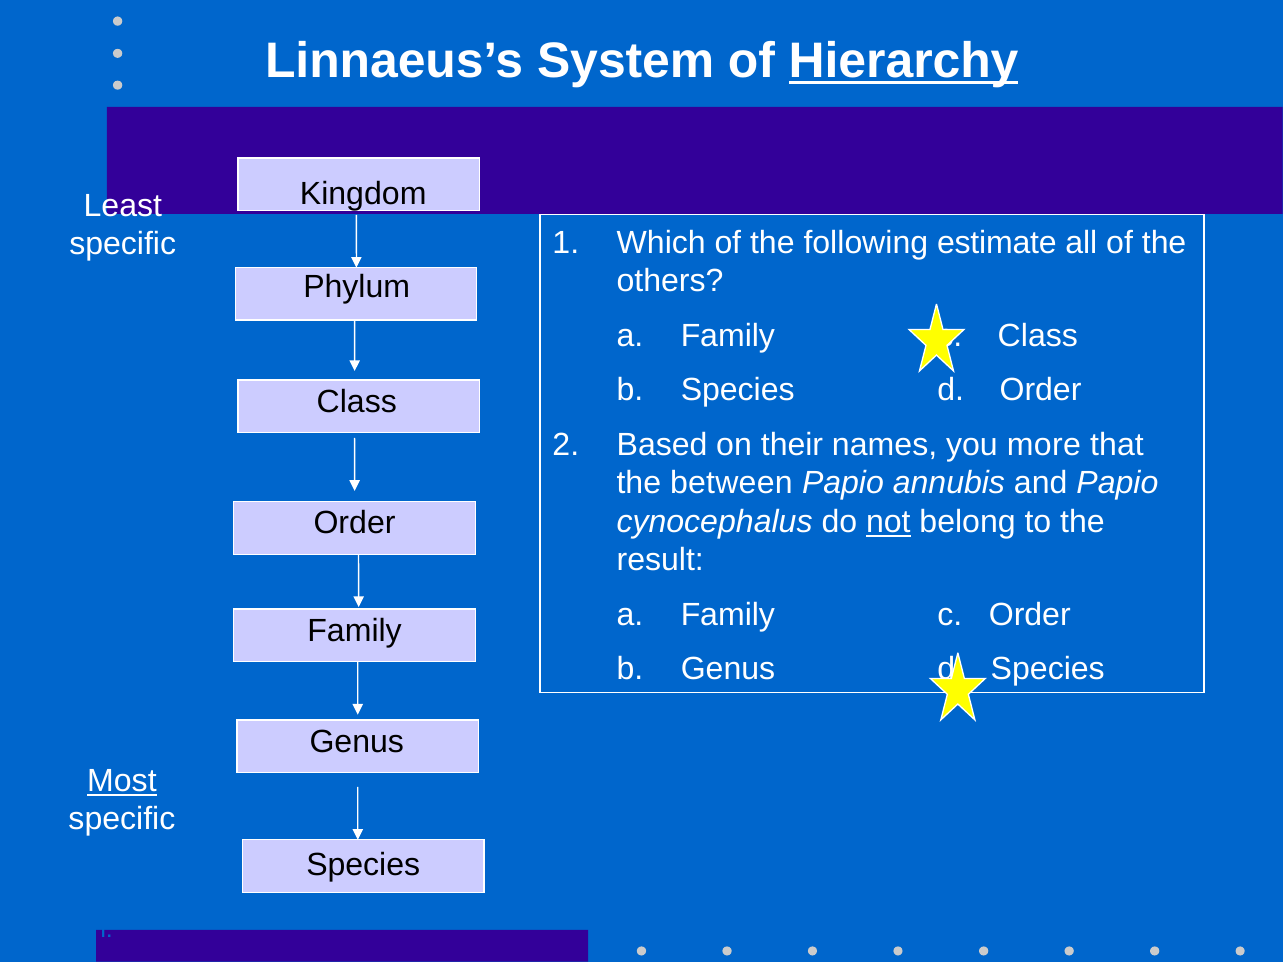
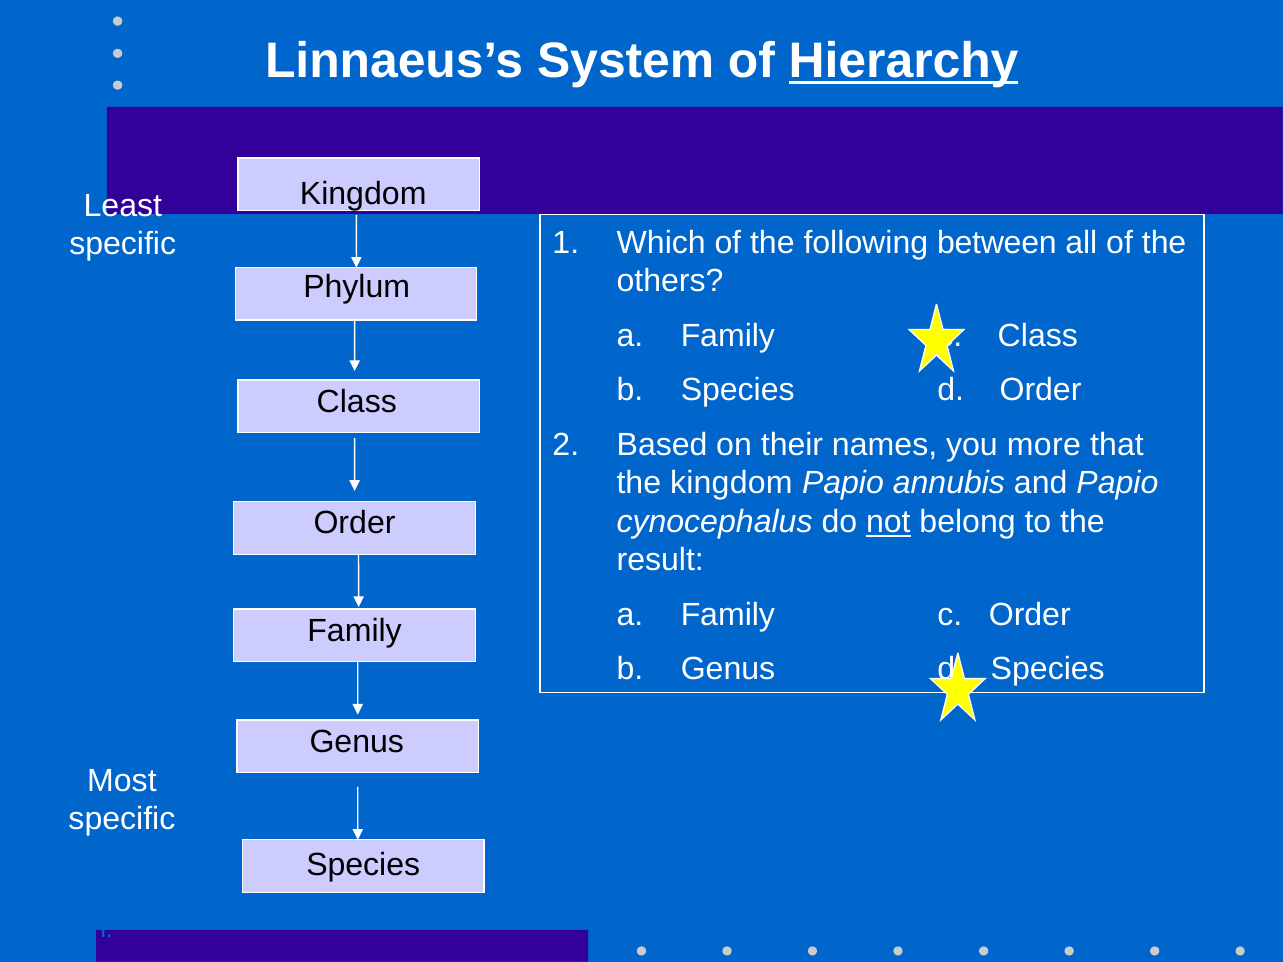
estimate: estimate -> between (997, 243)
the between: between -> kingdom (731, 483)
Most underline: present -> none (122, 781)
